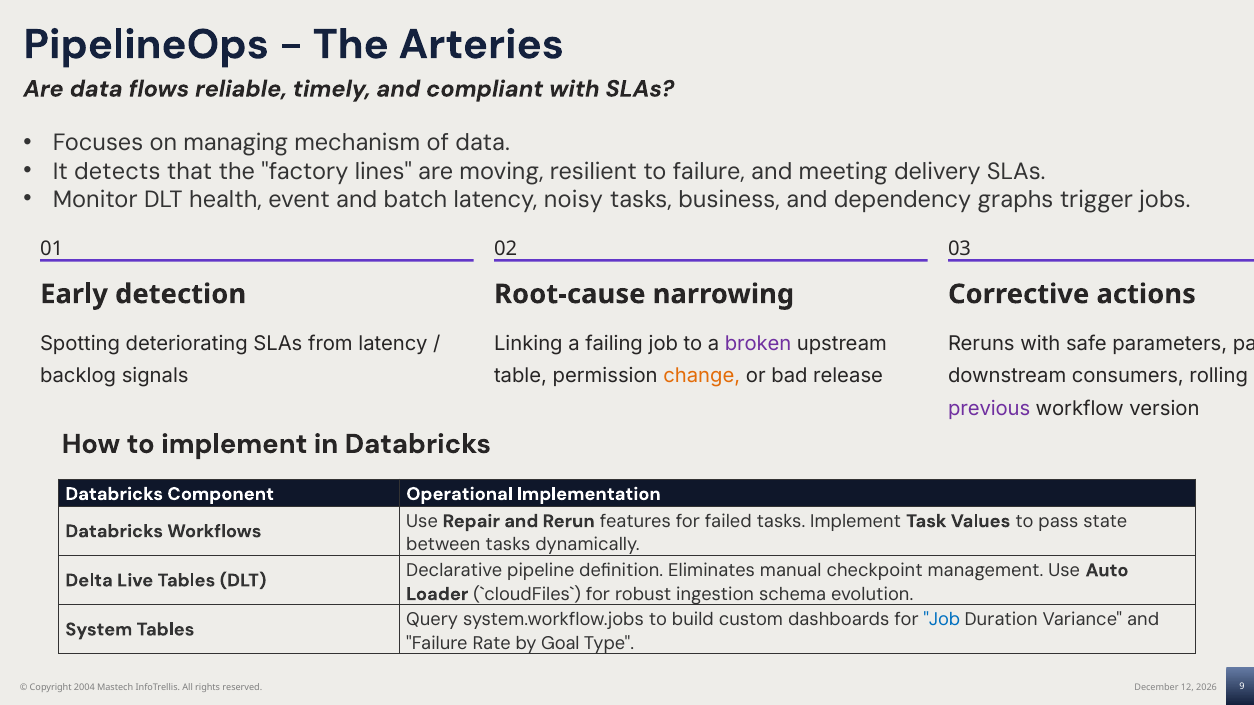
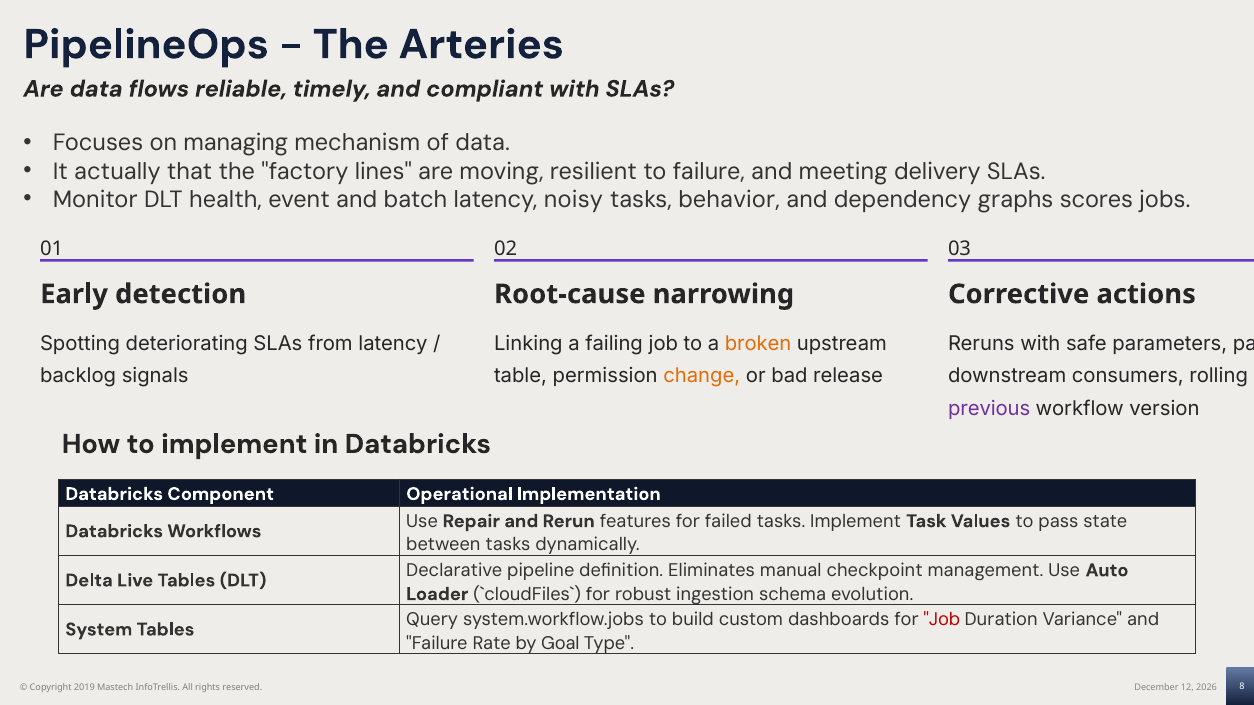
detects: detects -> actually (117, 171)
business: business -> behavior (729, 200)
trigger: trigger -> scores (1096, 200)
broken colour: purple -> orange (758, 344)
Job colour: blue -> red (942, 620)
2004: 2004 -> 2019 (84, 688)
9: 9 -> 8 (1242, 687)
